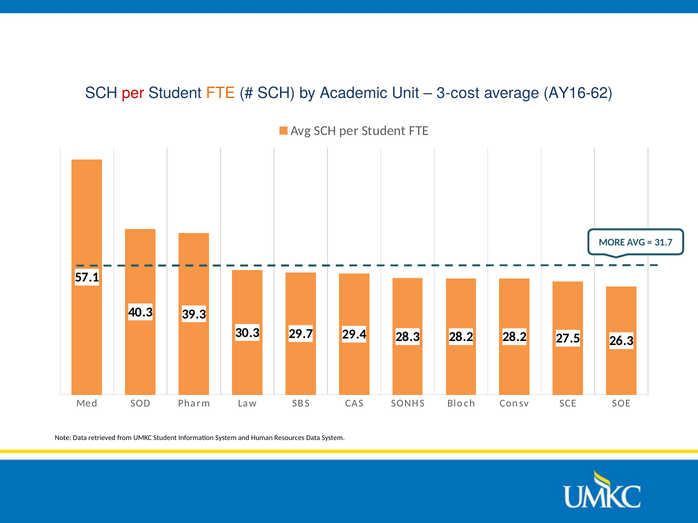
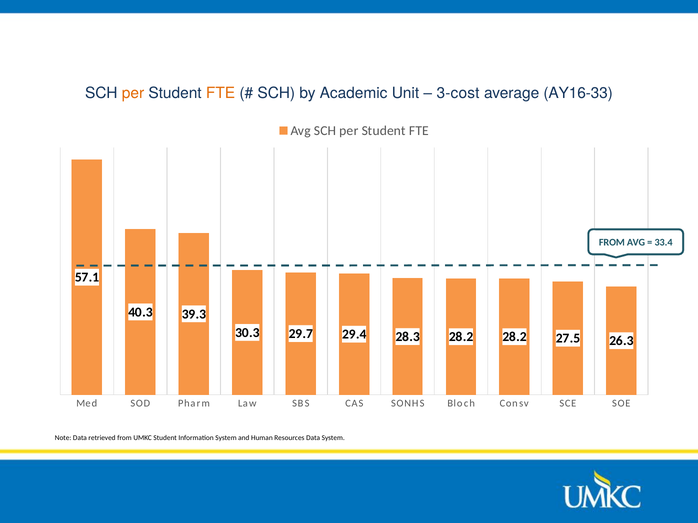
per colour: red -> orange (133, 93)
AY16-62: AY16-62 -> AY16-33 (578, 93)
MORE: MORE -> FROM (612, 243)
31.7: 31.7 -> 33.4 (664, 243)
